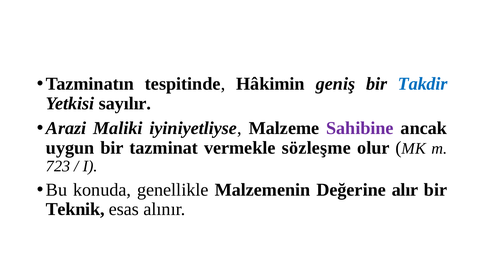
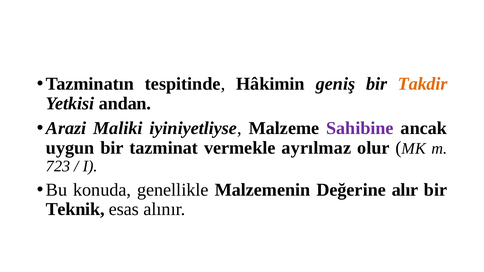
Takdir colour: blue -> orange (423, 84)
sayılır: sayılır -> andan (125, 104)
sözleşme: sözleşme -> ayrılmaz (316, 148)
